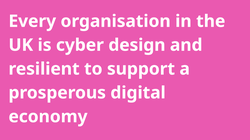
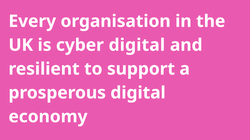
cyber design: design -> digital (137, 45)
